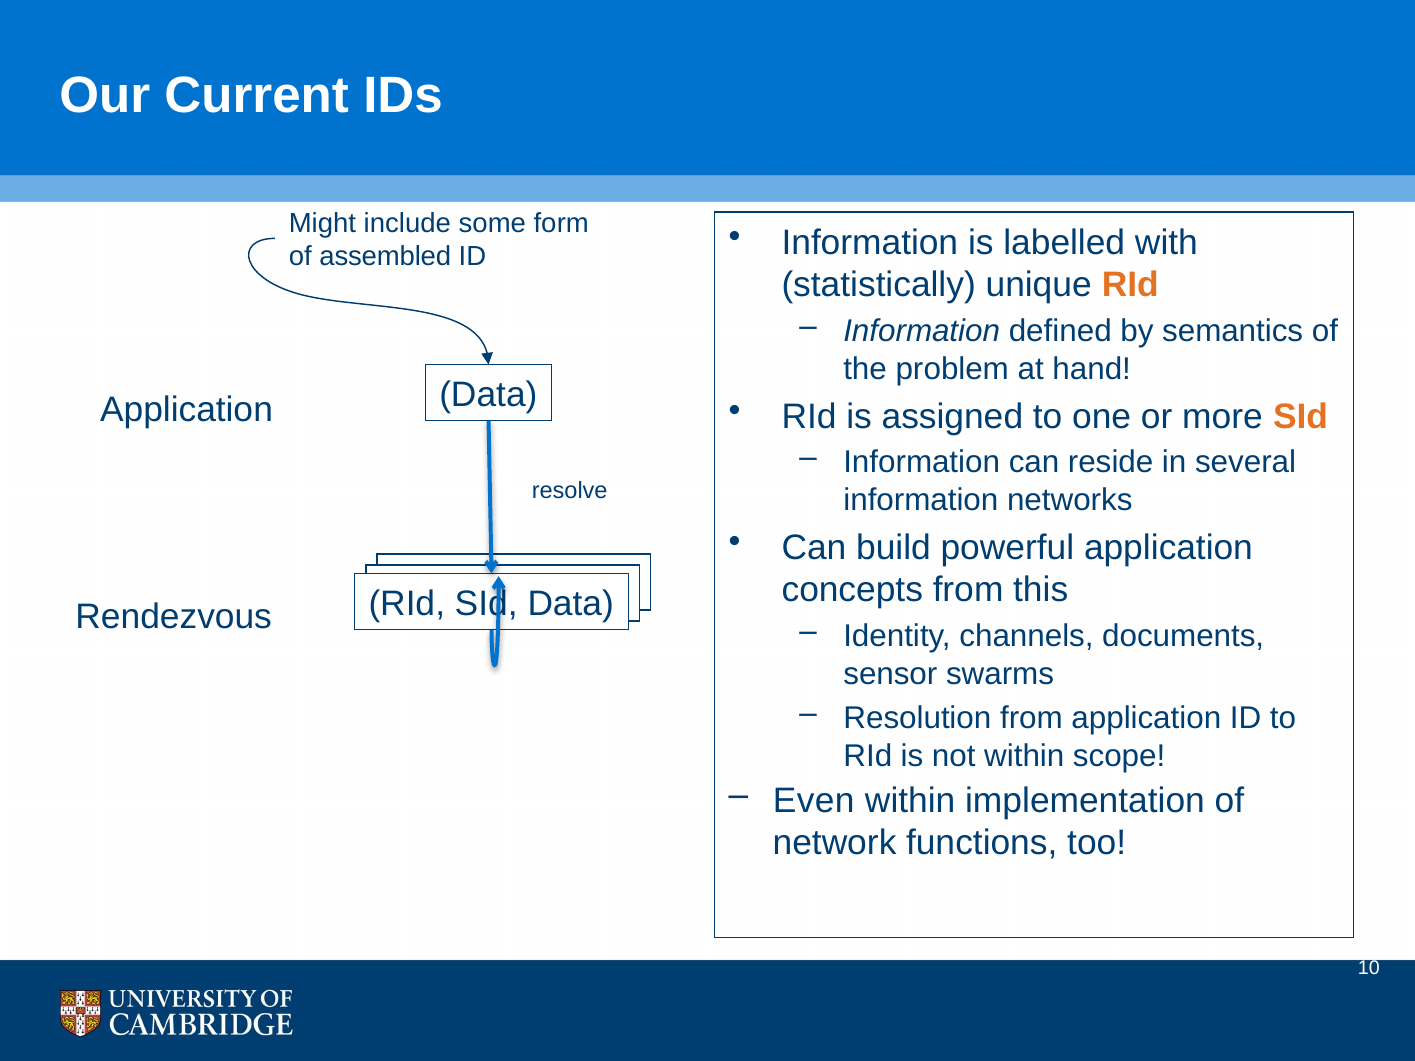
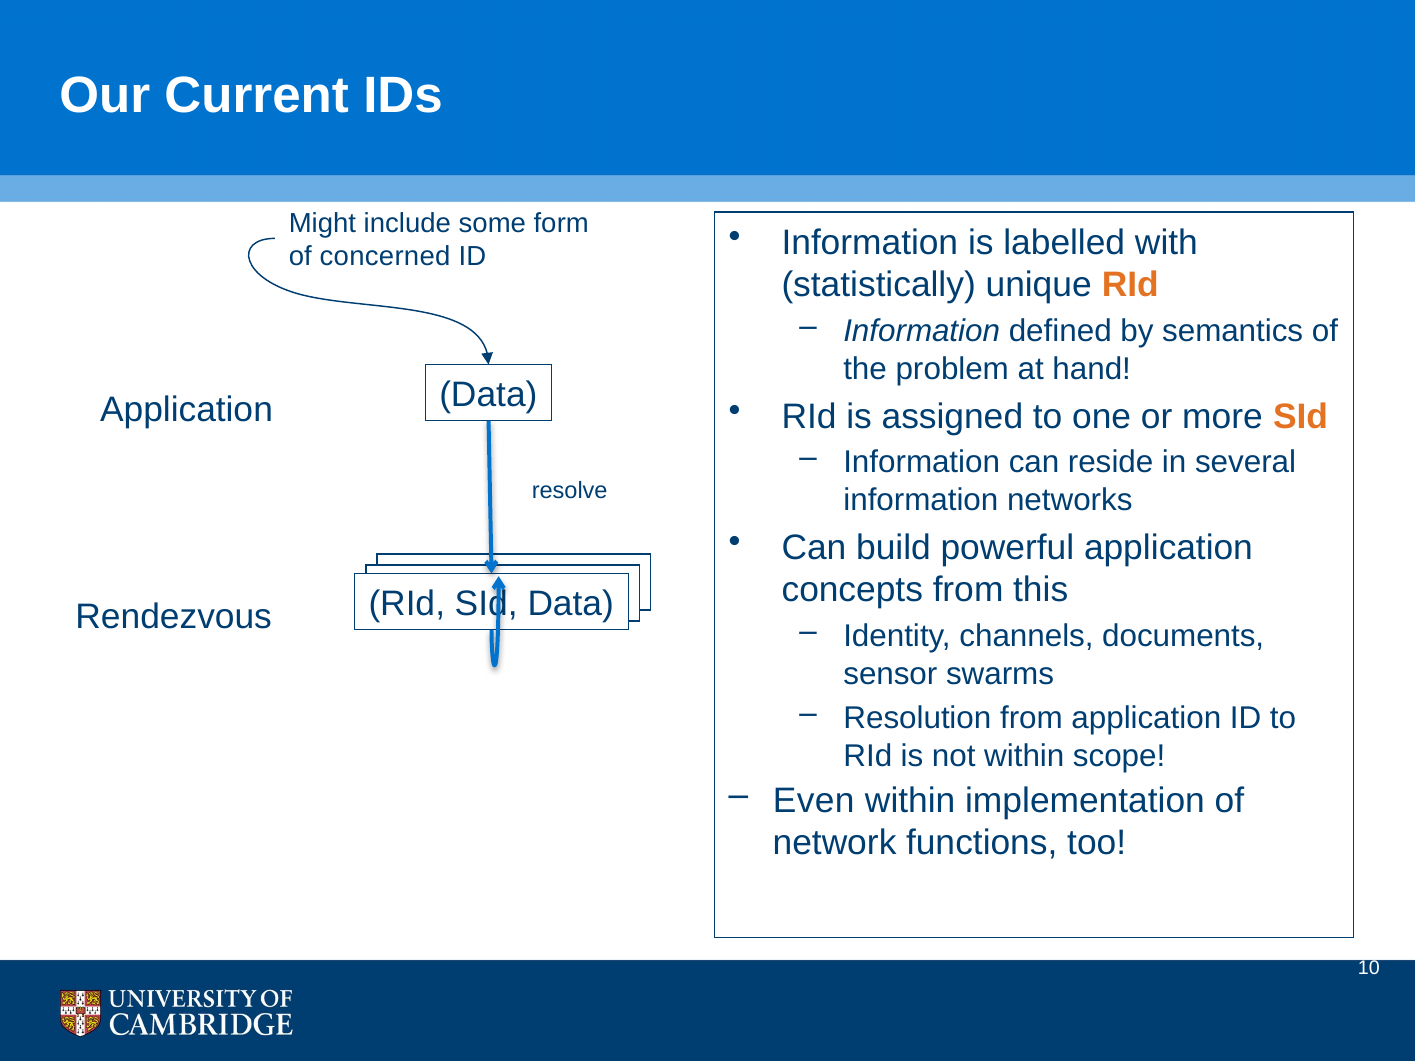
assembled: assembled -> concerned (385, 257)
